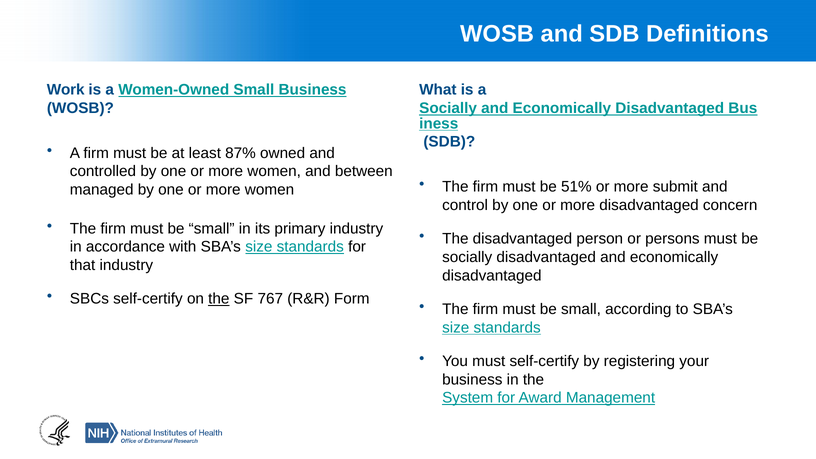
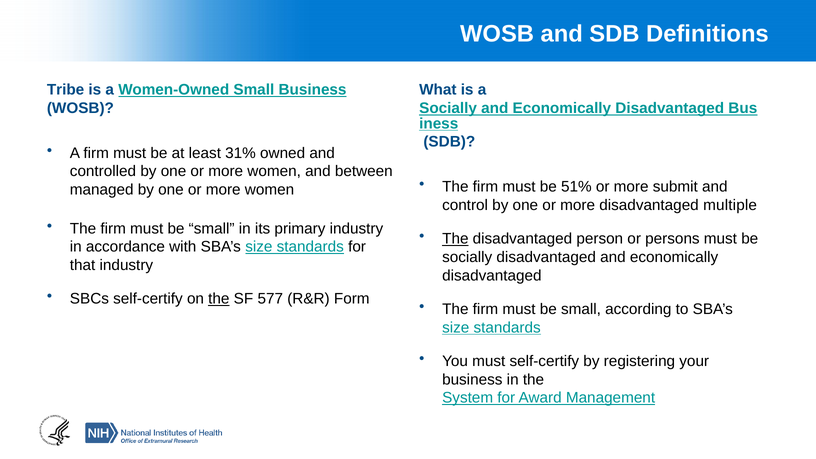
Work: Work -> Tribe (66, 90)
87%: 87% -> 31% (241, 153)
concern: concern -> multiple (730, 205)
The underline: none -> present (455, 239)
767: 767 -> 577 (270, 299)
